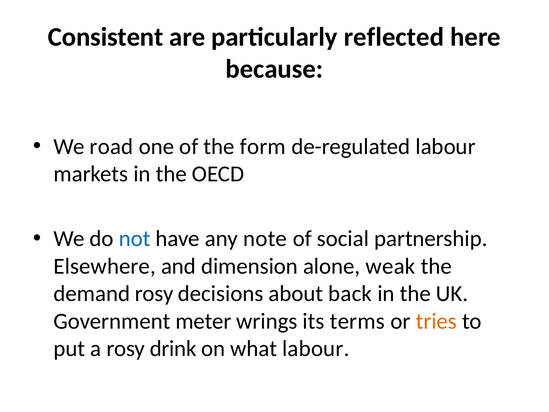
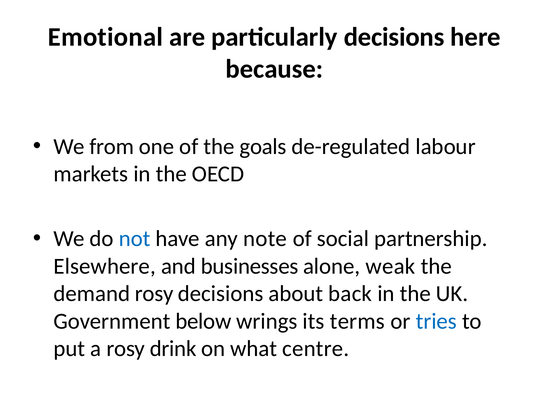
Consistent: Consistent -> Emotional (105, 37)
particularly reflected: reflected -> decisions (394, 37)
road: road -> from (112, 146)
form: form -> goals (263, 146)
dimension: dimension -> businesses (250, 266)
meter: meter -> below (203, 321)
tries colour: orange -> blue (436, 321)
what labour: labour -> centre (316, 348)
